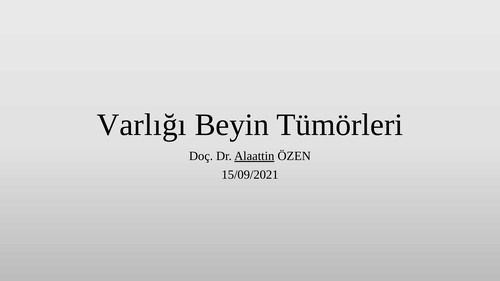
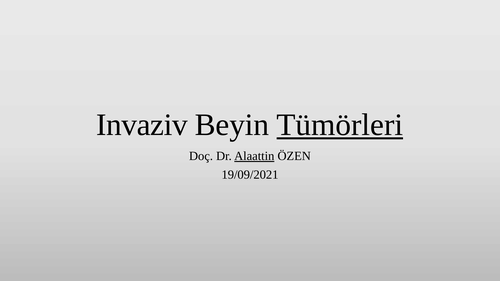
Varlığı: Varlığı -> Invaziv (142, 125)
Tümörleri underline: none -> present (340, 125)
15/09/2021: 15/09/2021 -> 19/09/2021 (250, 175)
